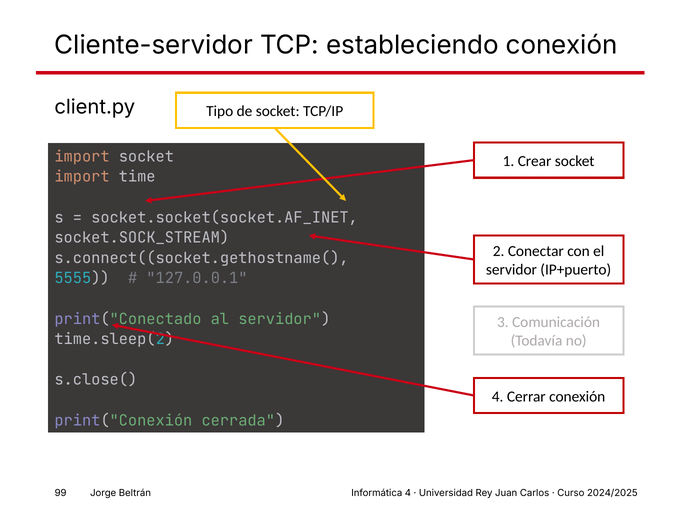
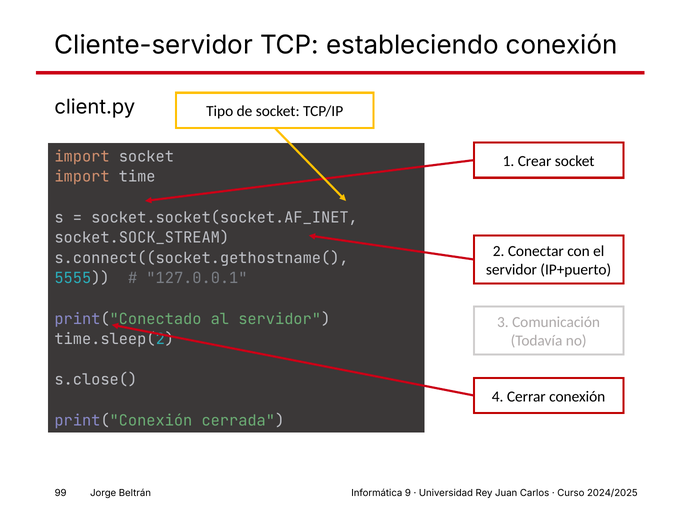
4: 4 -> 9 (408, 493)
